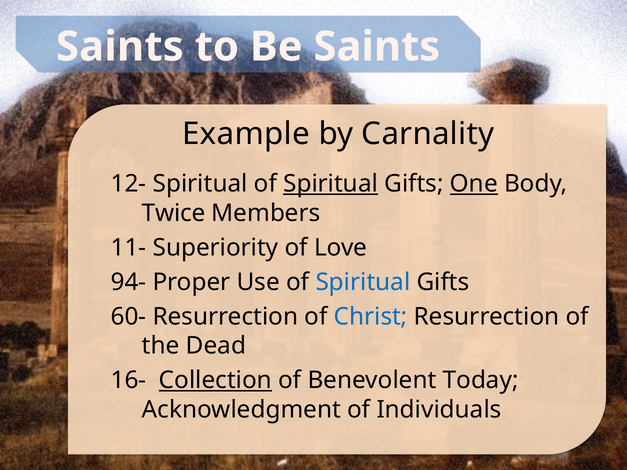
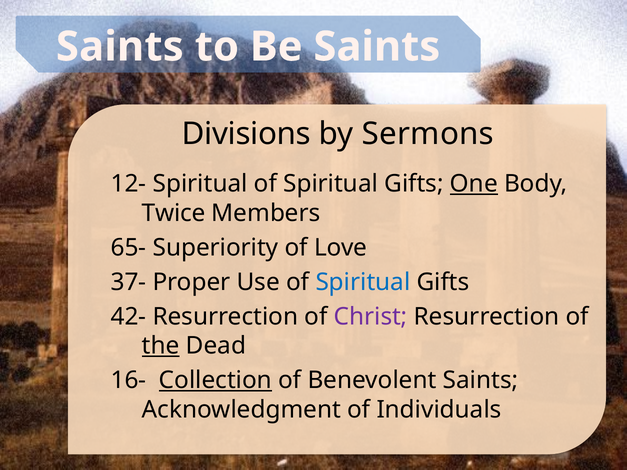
Example: Example -> Divisions (246, 134)
Carnality: Carnality -> Sermons (428, 134)
Spiritual underline: present -> none (331, 184)
11-: 11- -> 65- (128, 248)
94-: 94- -> 37- (128, 282)
60-: 60- -> 42- (128, 317)
Christ colour: blue -> purple (371, 317)
the underline: none -> present (161, 346)
Benevolent Today: Today -> Saints (481, 381)
